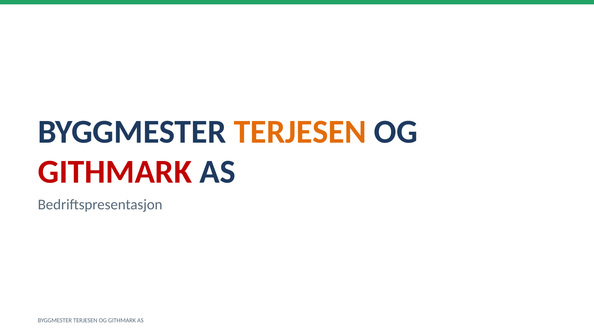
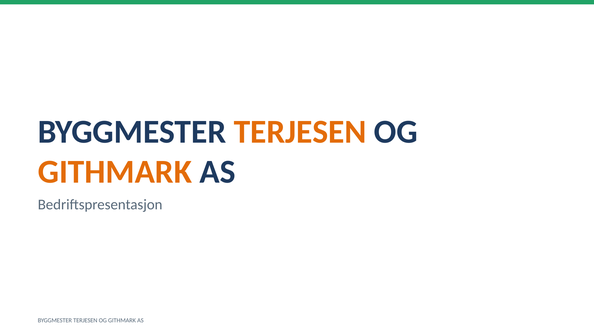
GITHMARK colour: red -> orange (115, 172)
